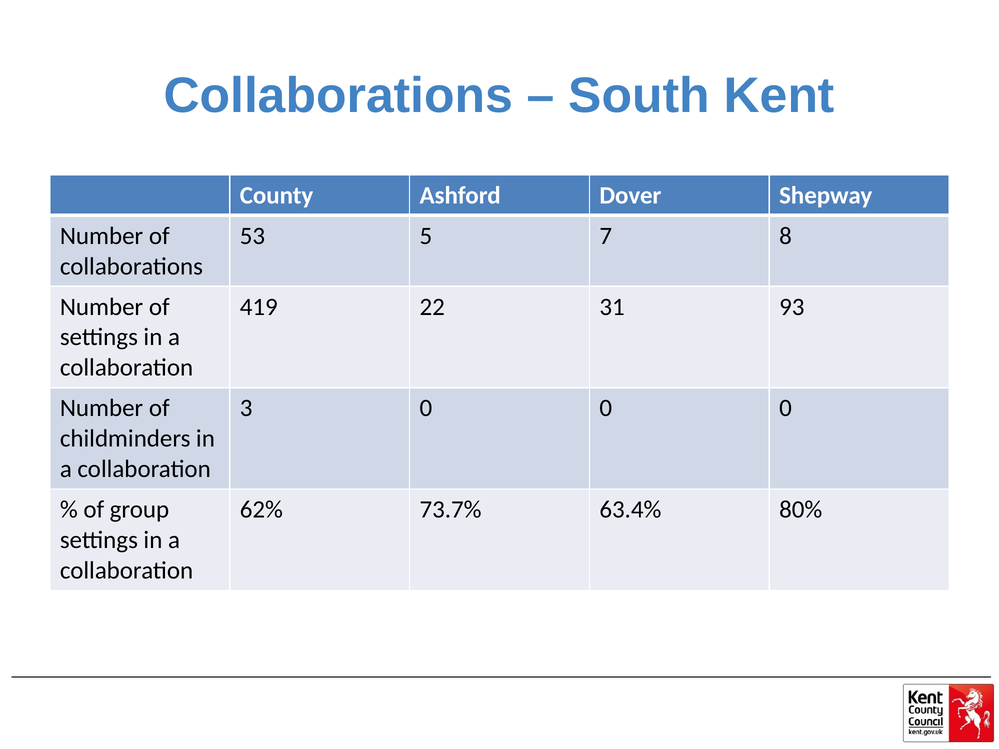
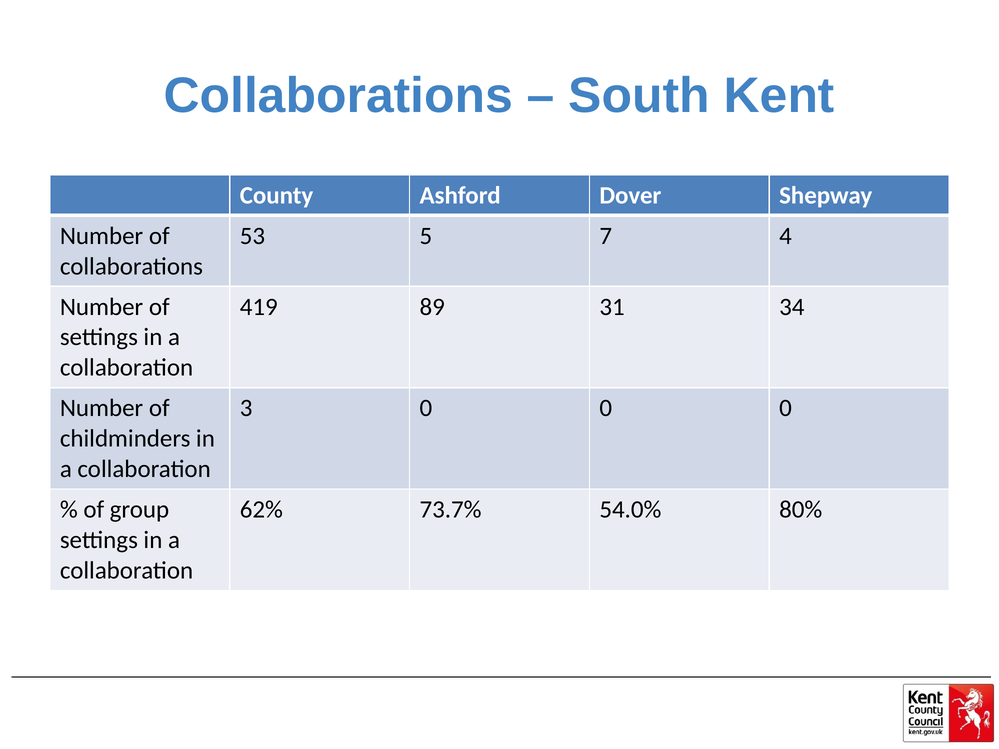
8: 8 -> 4 (786, 236)
22: 22 -> 89 (432, 307)
93: 93 -> 34 (792, 307)
63.4%: 63.4% -> 54.0% (630, 510)
